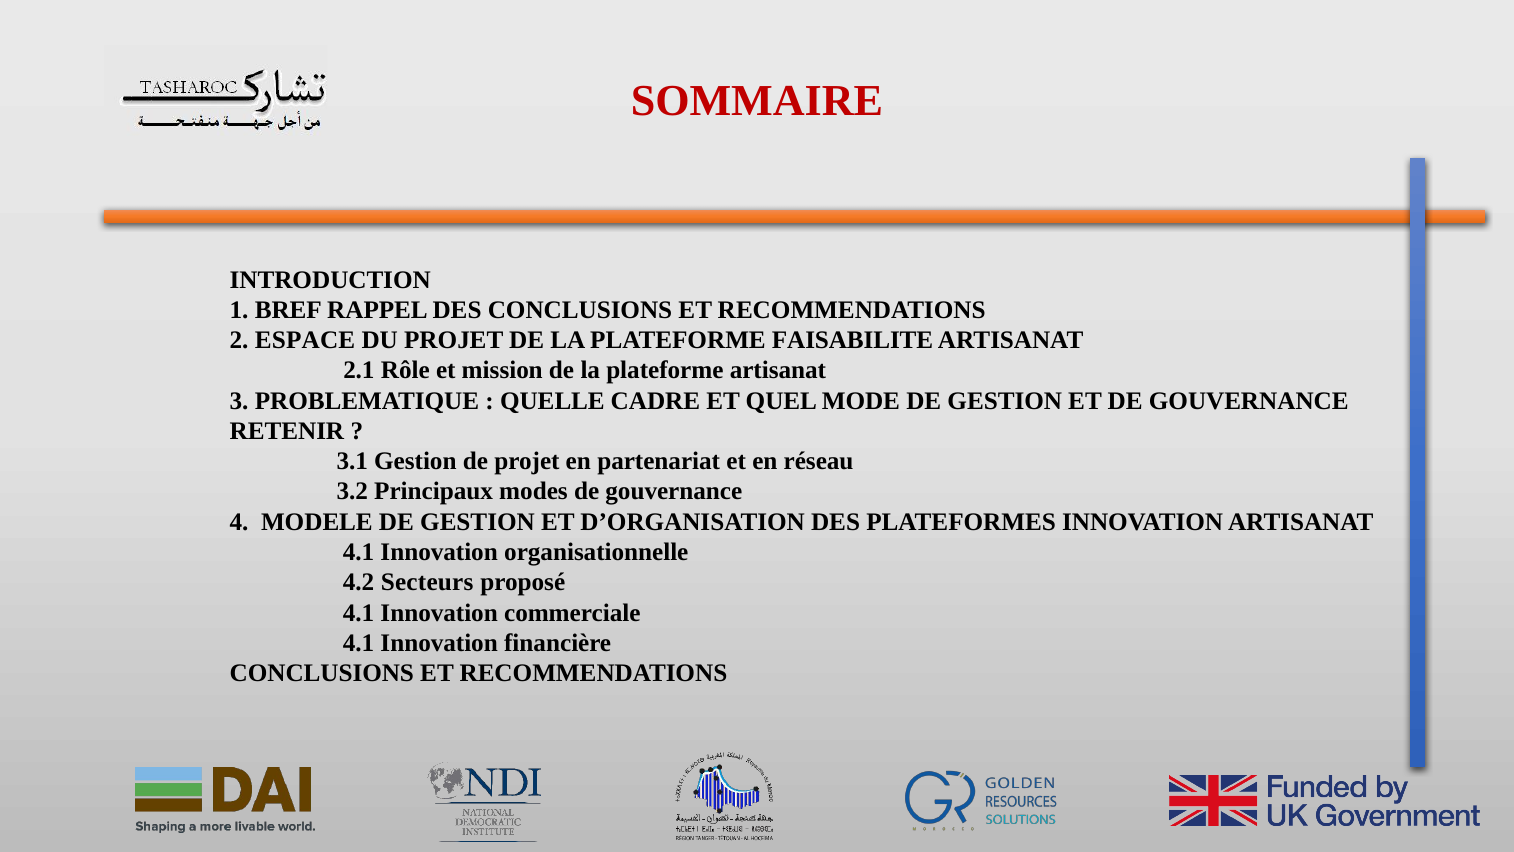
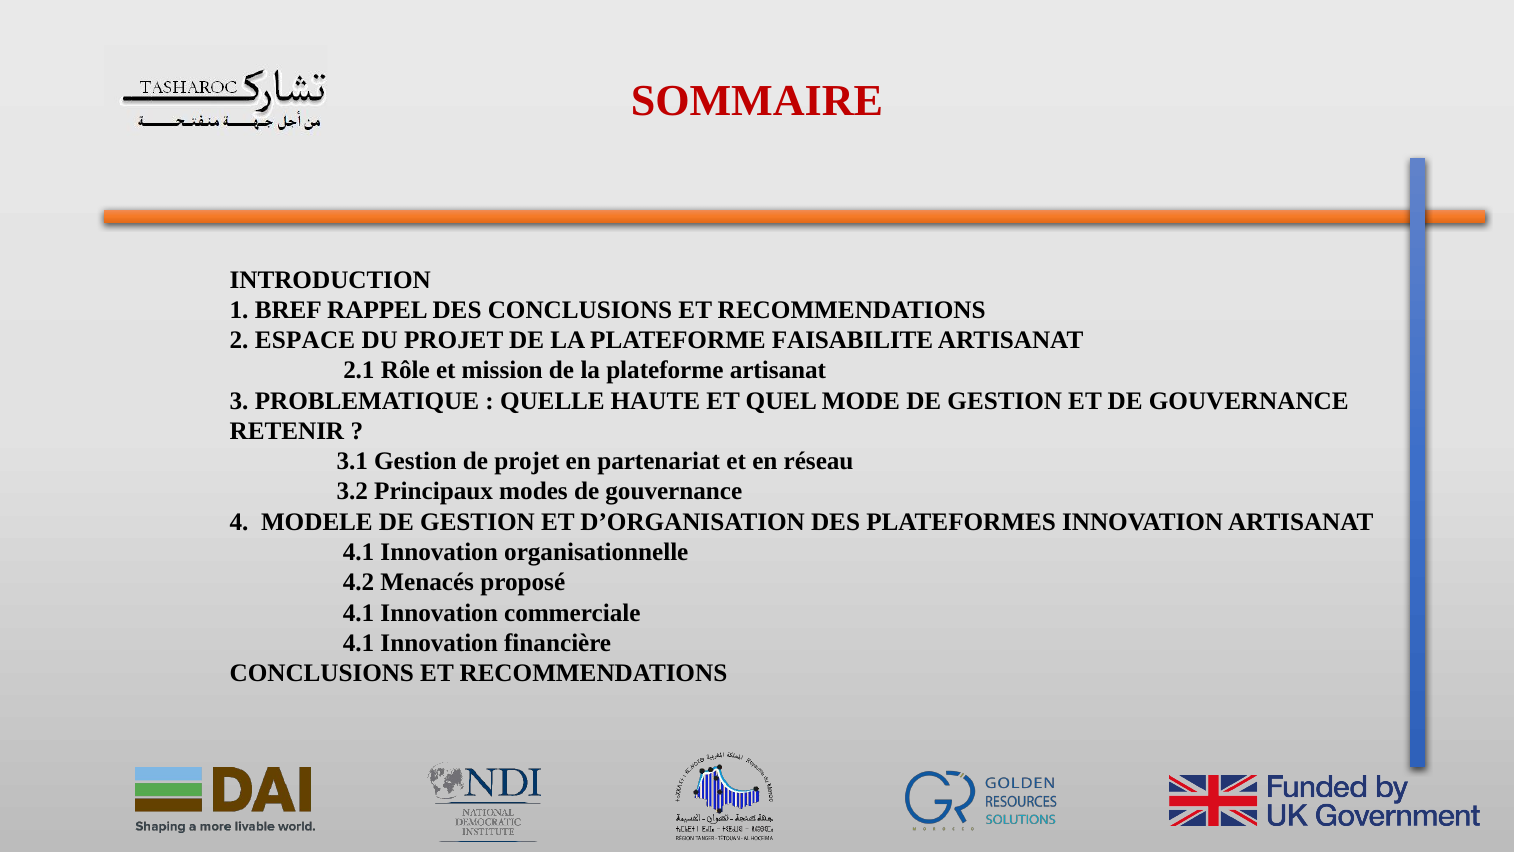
CADRE: CADRE -> HAUTE (655, 401)
Secteurs: Secteurs -> Menacés (427, 582)
